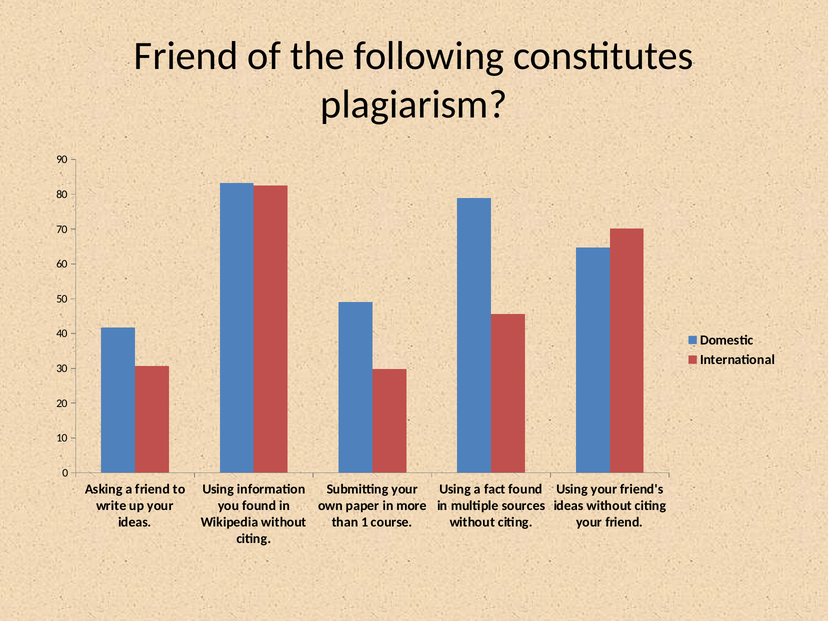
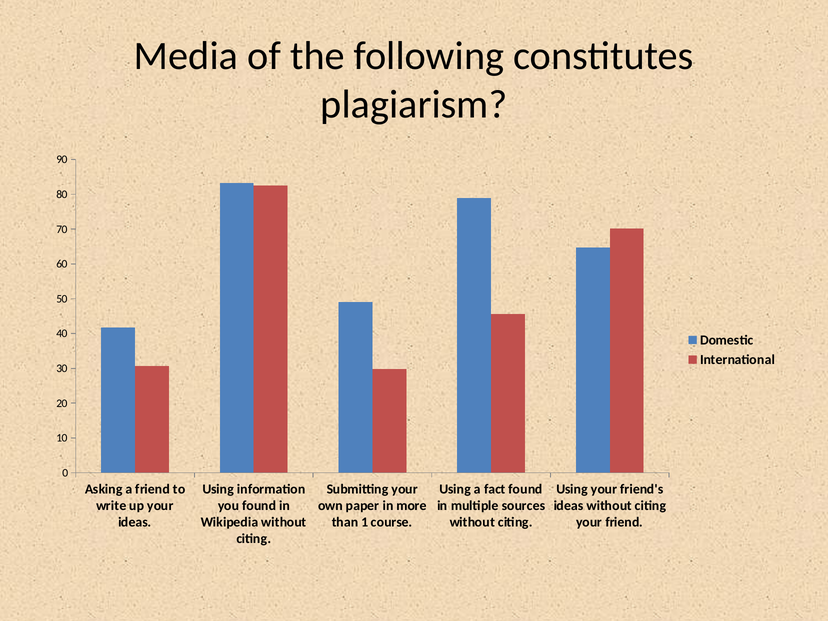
Friend: Friend -> Media (186, 56)
